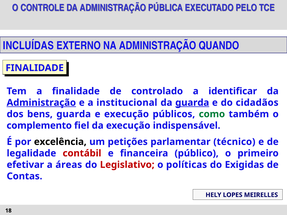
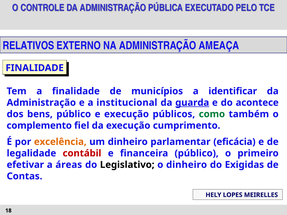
INCLUÍDAS: INCLUÍDAS -> RELATIVOS (28, 46)
QUANDO: QUANDO -> AMEAÇA (219, 46)
controlado: controlado -> municípios (157, 91)
Administração underline: present -> none (41, 103)
cidadãos: cidadãos -> acontece (257, 103)
bens guarda: guarda -> público (74, 114)
indispensável: indispensável -> cumprimento (187, 126)
excelência colour: black -> orange (60, 142)
um petições: petições -> dinheiro (128, 142)
técnico: técnico -> eficácia (234, 142)
Legislativo colour: red -> black (127, 165)
o políticas: políticas -> dinheiro (187, 165)
